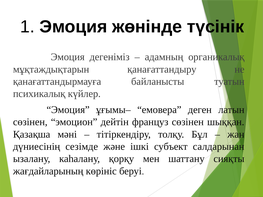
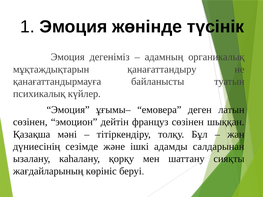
субъект: субъект -> адамды (171, 147)
